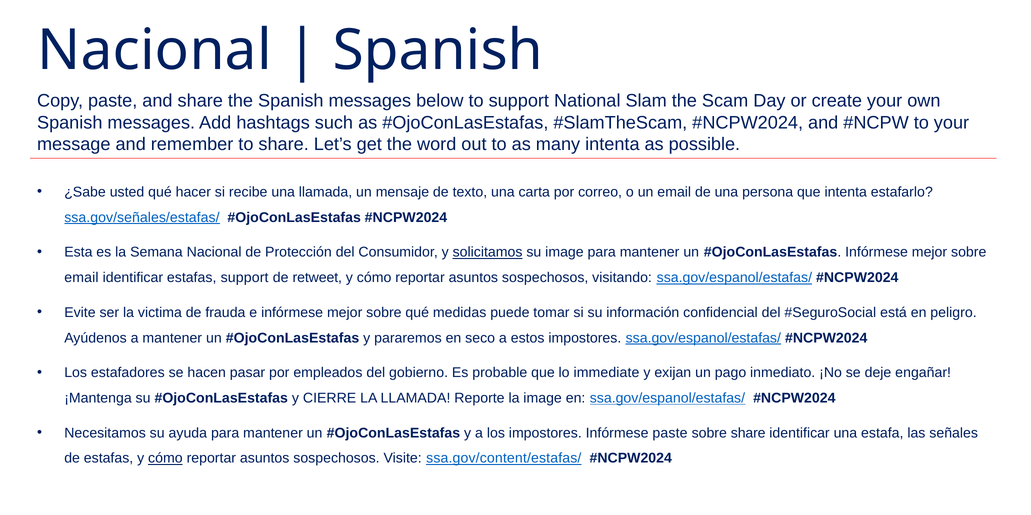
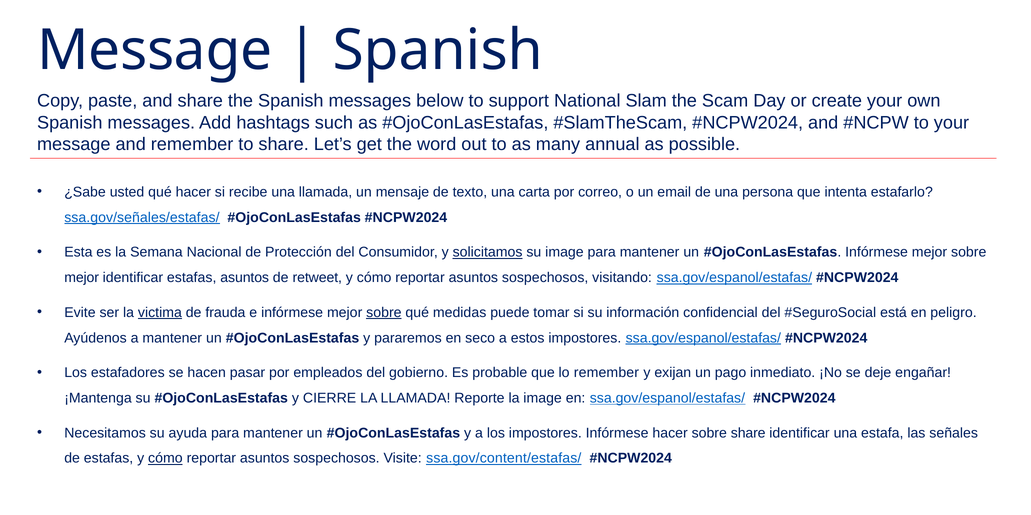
Nacional: Nacional -> Message (155, 50)
many intenta: intenta -> annual (612, 144)
email: email -> mejor (82, 278)
estafas support: support -> asuntos (245, 278)
victima underline: none -> present (160, 313)
sobre underline: none -> present (384, 313)
lo immediate: immediate -> remember (606, 373)
Infórmese paste: paste -> hacer (670, 433)
